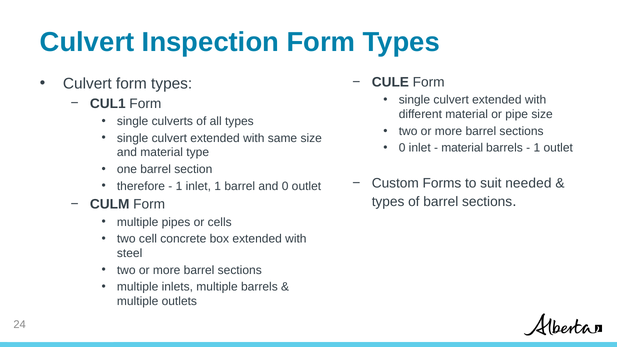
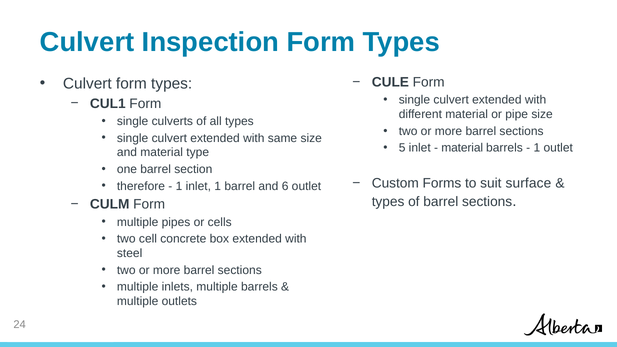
0: 0 -> 5 (402, 148)
needed: needed -> surface (528, 183)
and 0: 0 -> 6 (285, 186)
